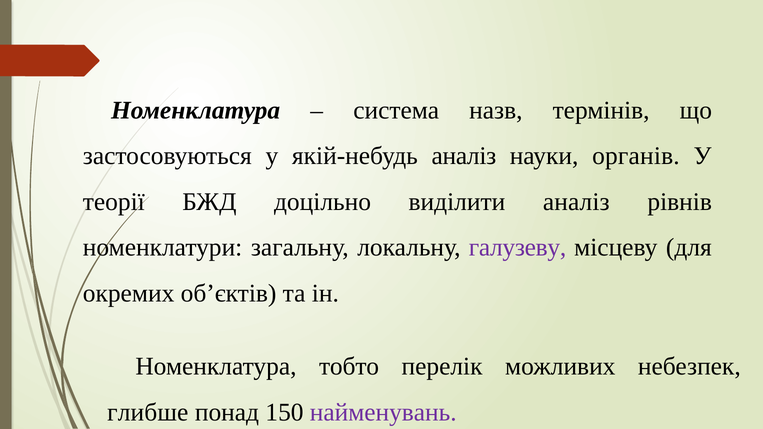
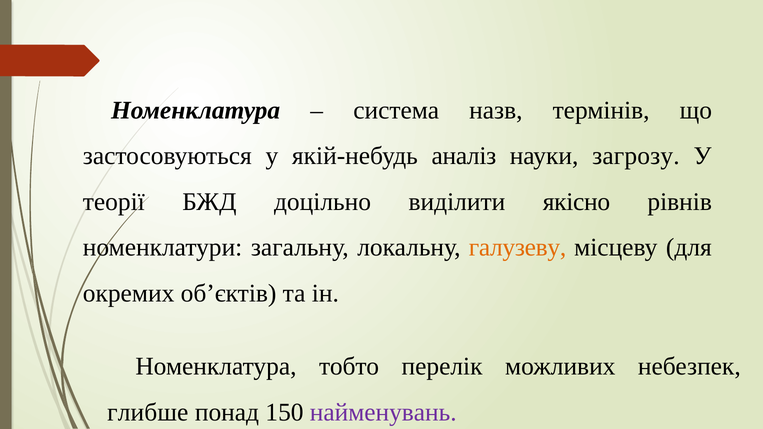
органів: органів -> загрозу (636, 156)
виділити аналіз: аналіз -> якісно (576, 202)
галузеву colour: purple -> orange (518, 248)
